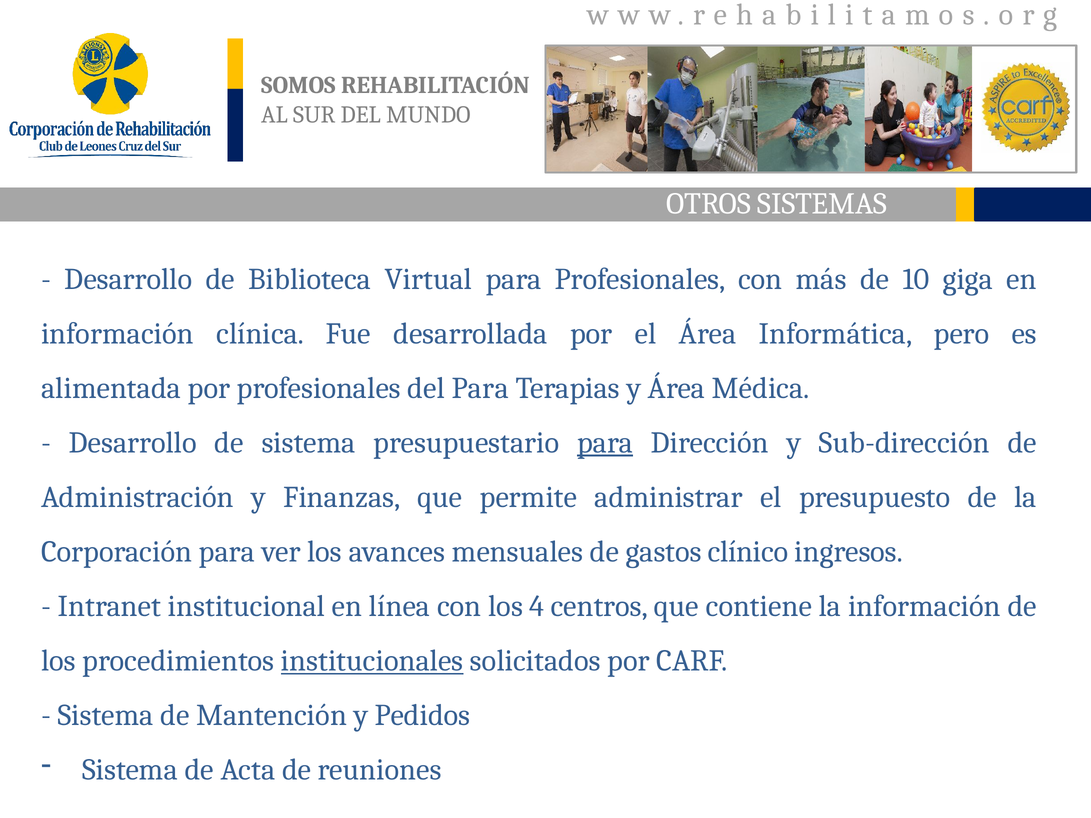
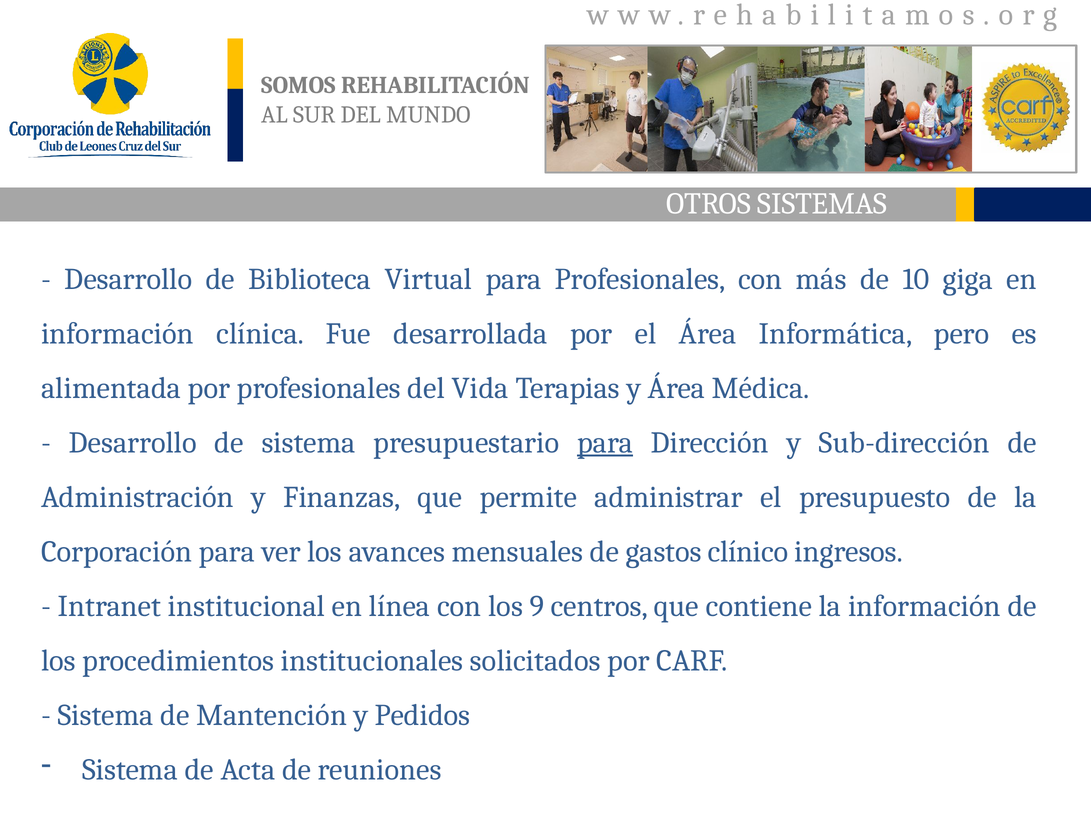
del Para: Para -> Vida (480, 388)
4: 4 -> 9 (537, 606)
institucionales underline: present -> none (372, 661)
